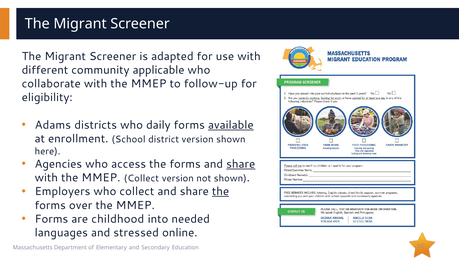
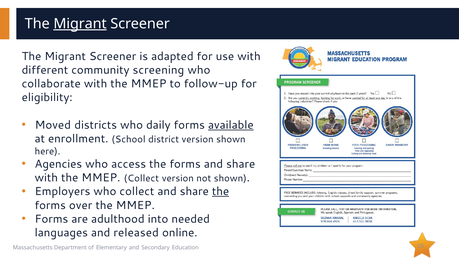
Migrant underline: none -> present (80, 24)
applicable: applicable -> screening (158, 70)
Adams: Adams -> Moved (53, 125)
share underline: present -> none (241, 164)
childhood: childhood -> adulthood (118, 219)
stressed: stressed -> released (136, 233)
